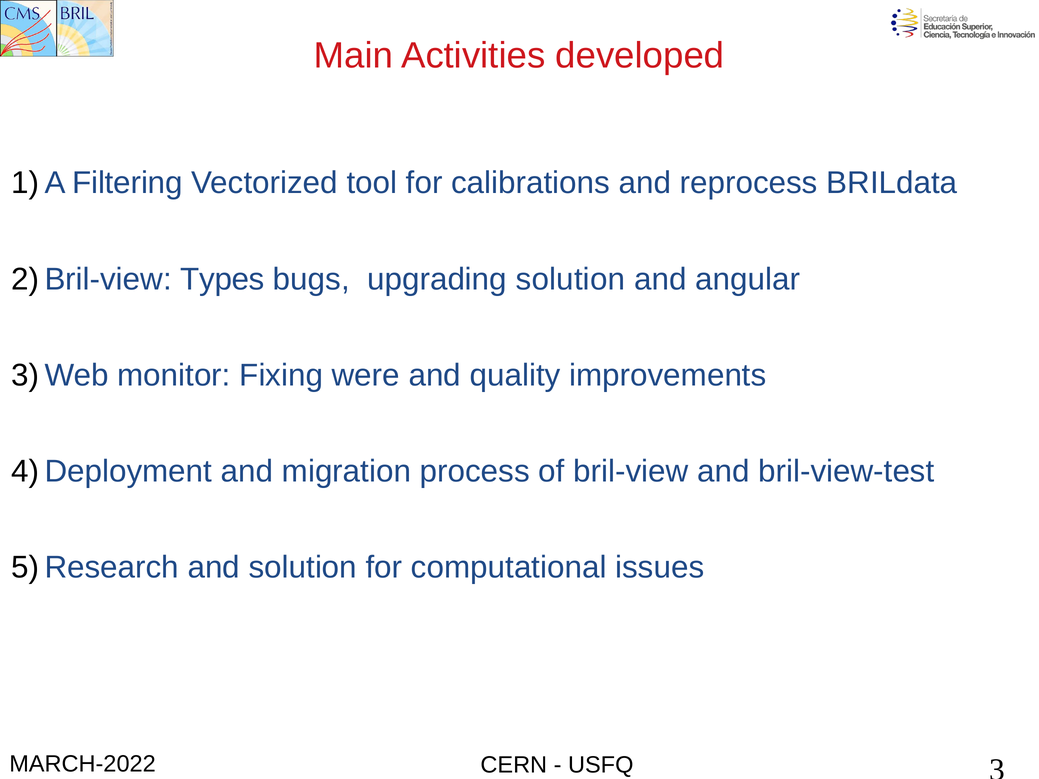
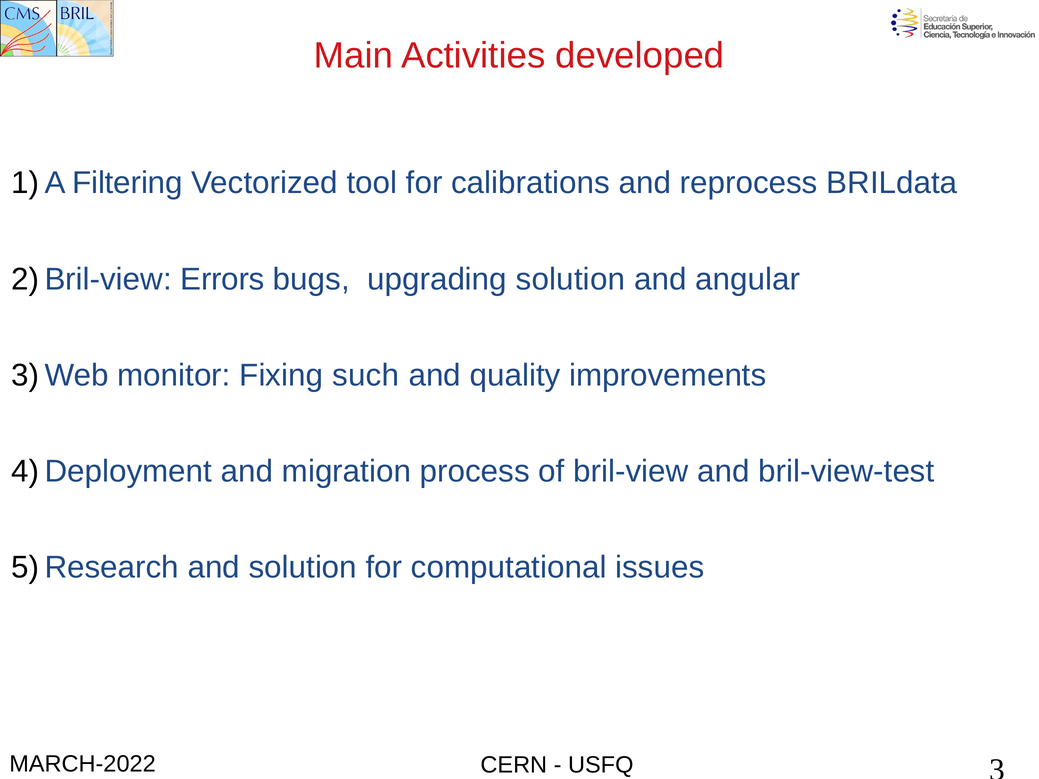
Types: Types -> Errors (223, 279)
were: were -> such (366, 375)
